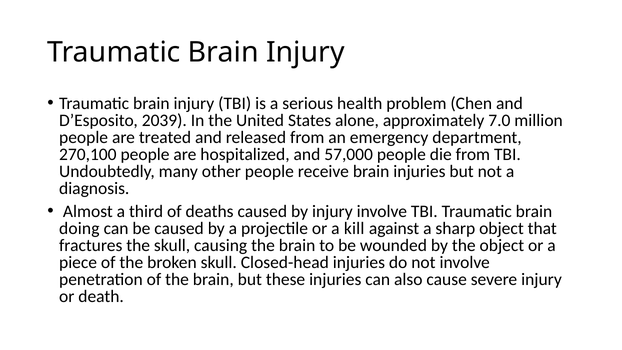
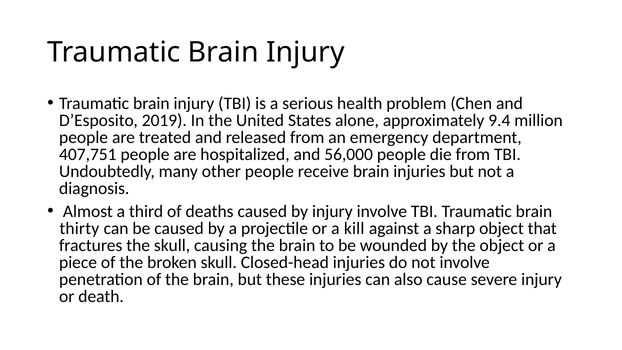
2039: 2039 -> 2019 (164, 120)
7.0: 7.0 -> 9.4 (499, 120)
270,100: 270,100 -> 407,751 (88, 154)
57,000: 57,000 -> 56,000 (349, 154)
doing: doing -> thirty (79, 228)
